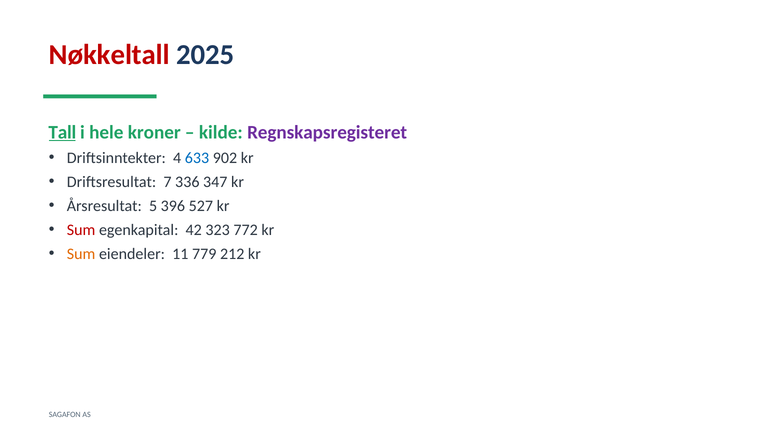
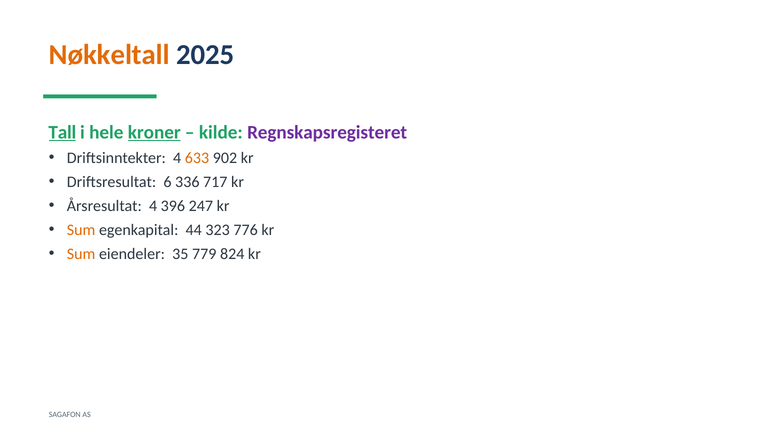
Nøkkeltall colour: red -> orange (109, 55)
kroner underline: none -> present (154, 132)
633 colour: blue -> orange (197, 158)
7: 7 -> 6 (167, 182)
347: 347 -> 717 (215, 182)
Årsresultat 5: 5 -> 4 (153, 206)
527: 527 -> 247 (201, 206)
Sum colour: red -> orange (81, 230)
42: 42 -> 44 (194, 230)
772: 772 -> 776 (246, 230)
11: 11 -> 35 (180, 254)
212: 212 -> 824 (232, 254)
